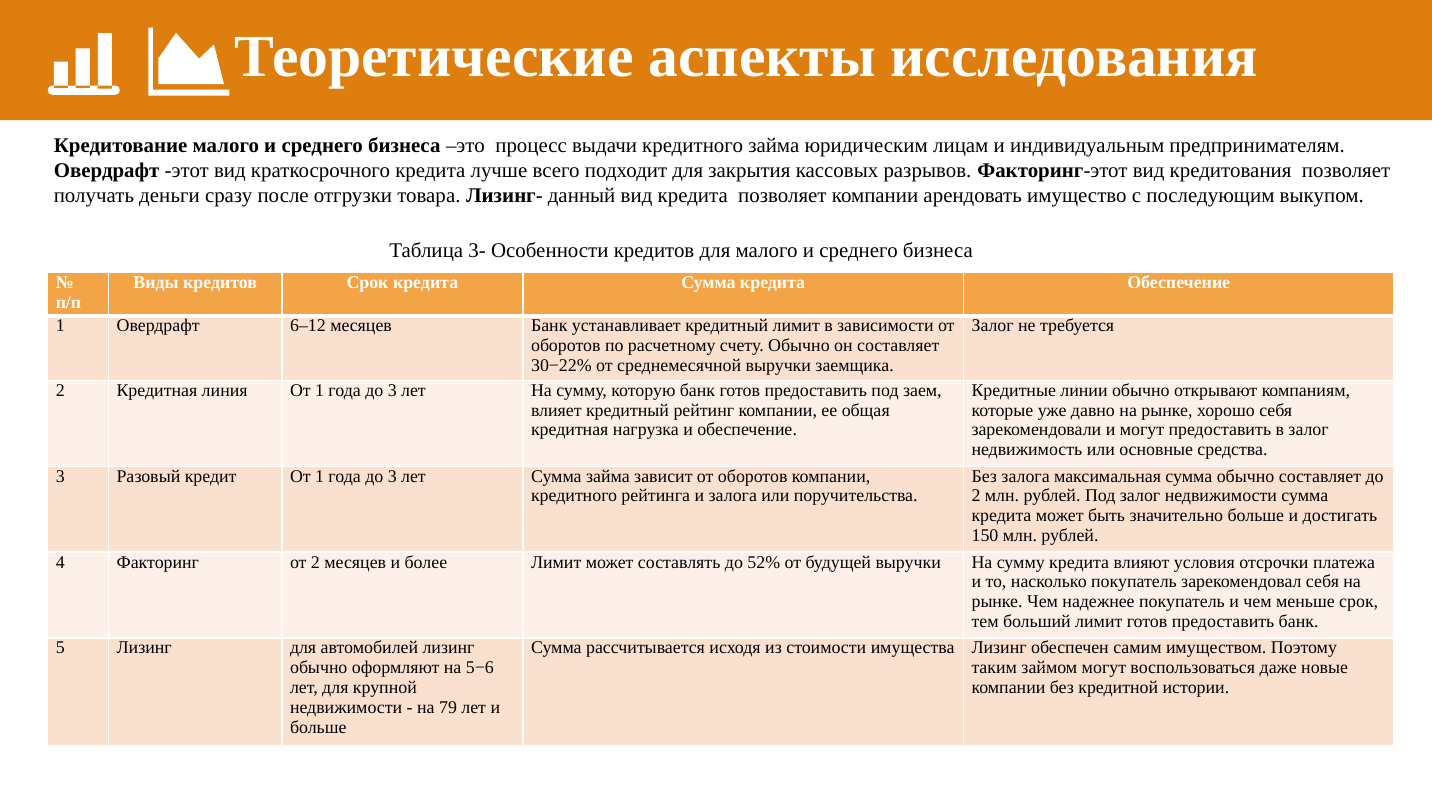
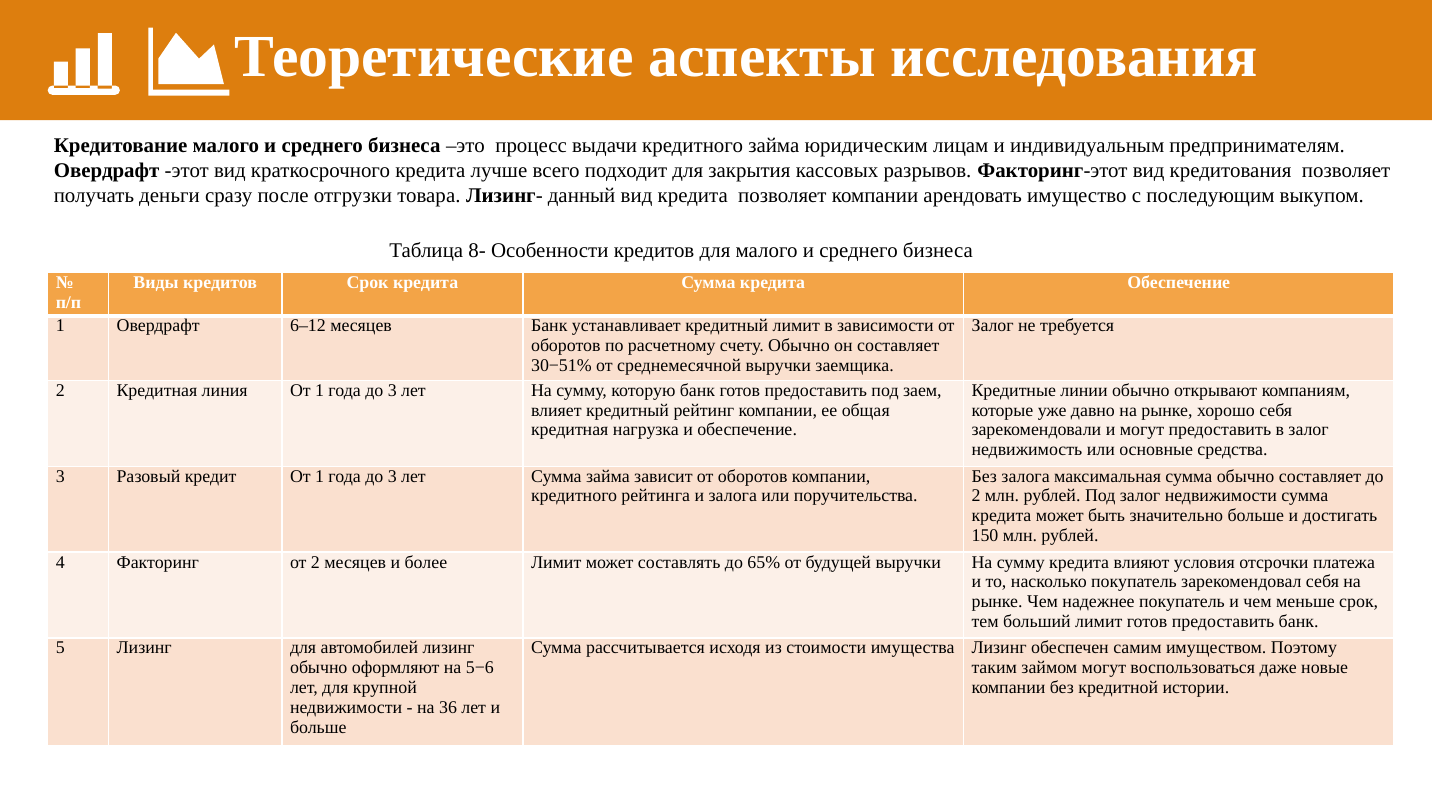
3-: 3- -> 8- (477, 251)
30−22%: 30−22% -> 30−51% (561, 366)
52%: 52% -> 65% (764, 562)
79: 79 -> 36 (448, 708)
